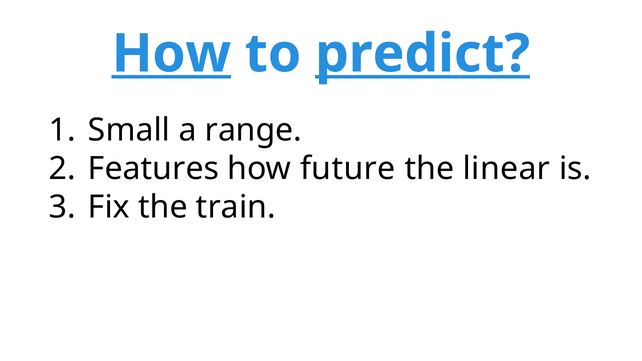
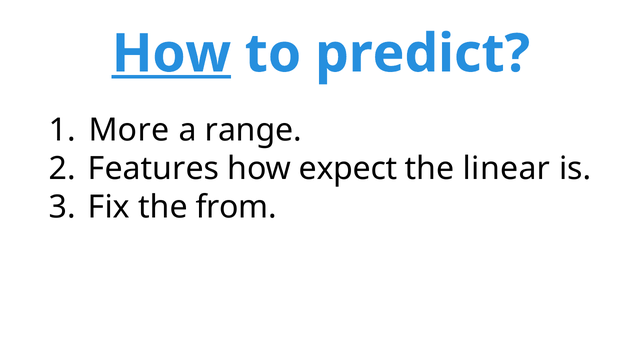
predict underline: present -> none (423, 54)
Small: Small -> More (129, 130)
future: future -> expect (348, 169)
train: train -> from (236, 207)
